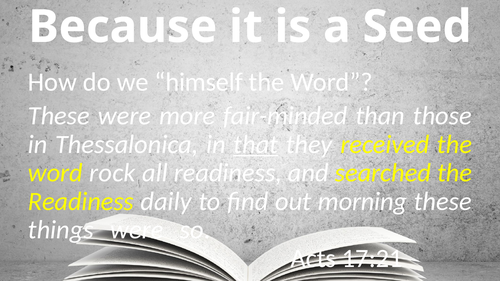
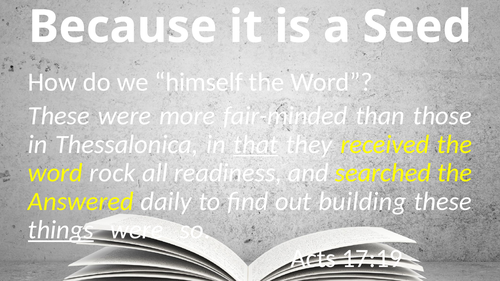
Readiness: Readiness -> Answered (81, 202)
morning: morning -> building (362, 202)
things underline: none -> present (61, 230)
17:21: 17:21 -> 17:19 (372, 259)
